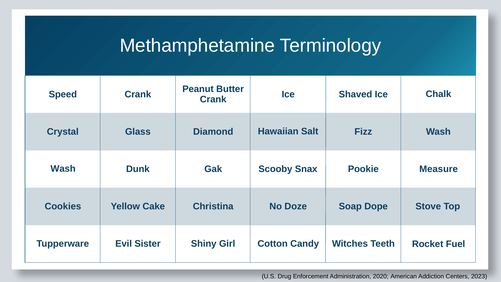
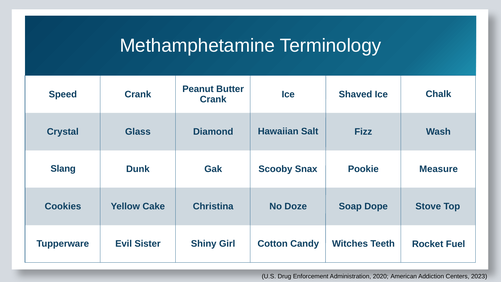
Wash: Wash -> Slang (63, 169)
